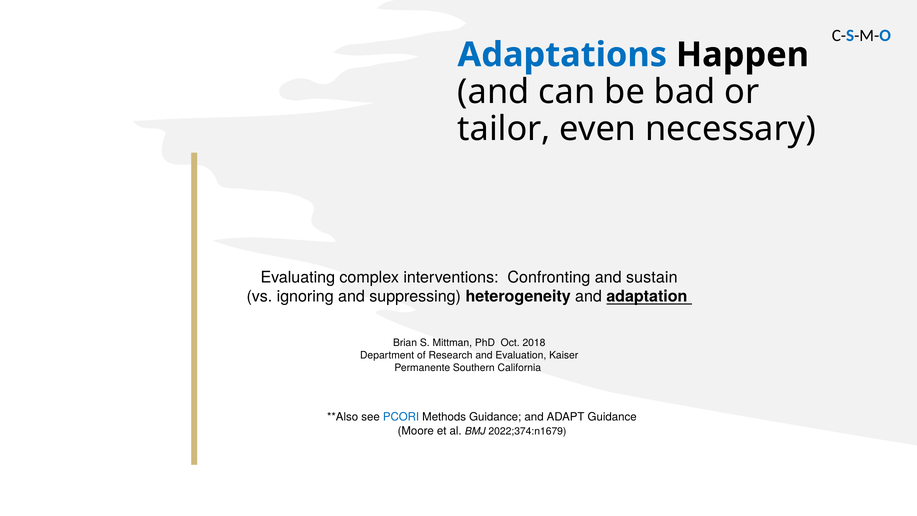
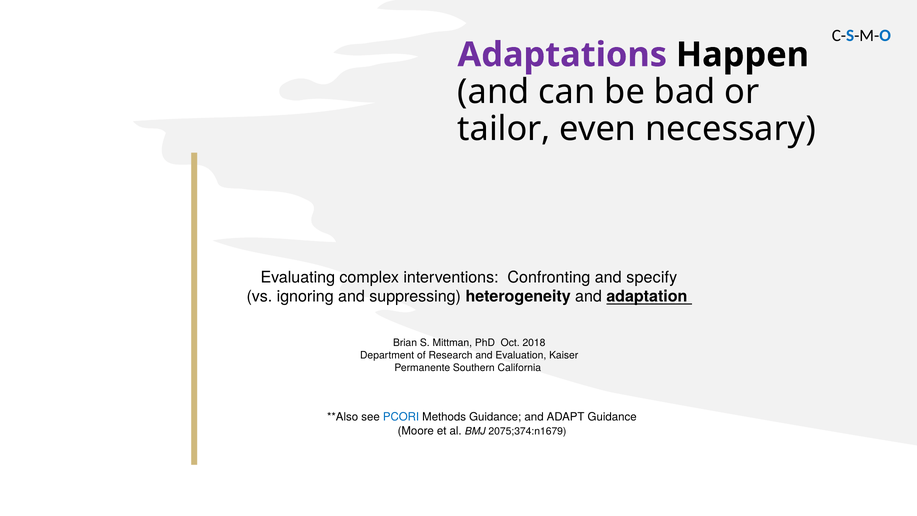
Adaptations colour: blue -> purple (562, 55)
sustain: sustain -> specify (652, 277)
2022;374:n1679: 2022;374:n1679 -> 2075;374:n1679 (527, 431)
